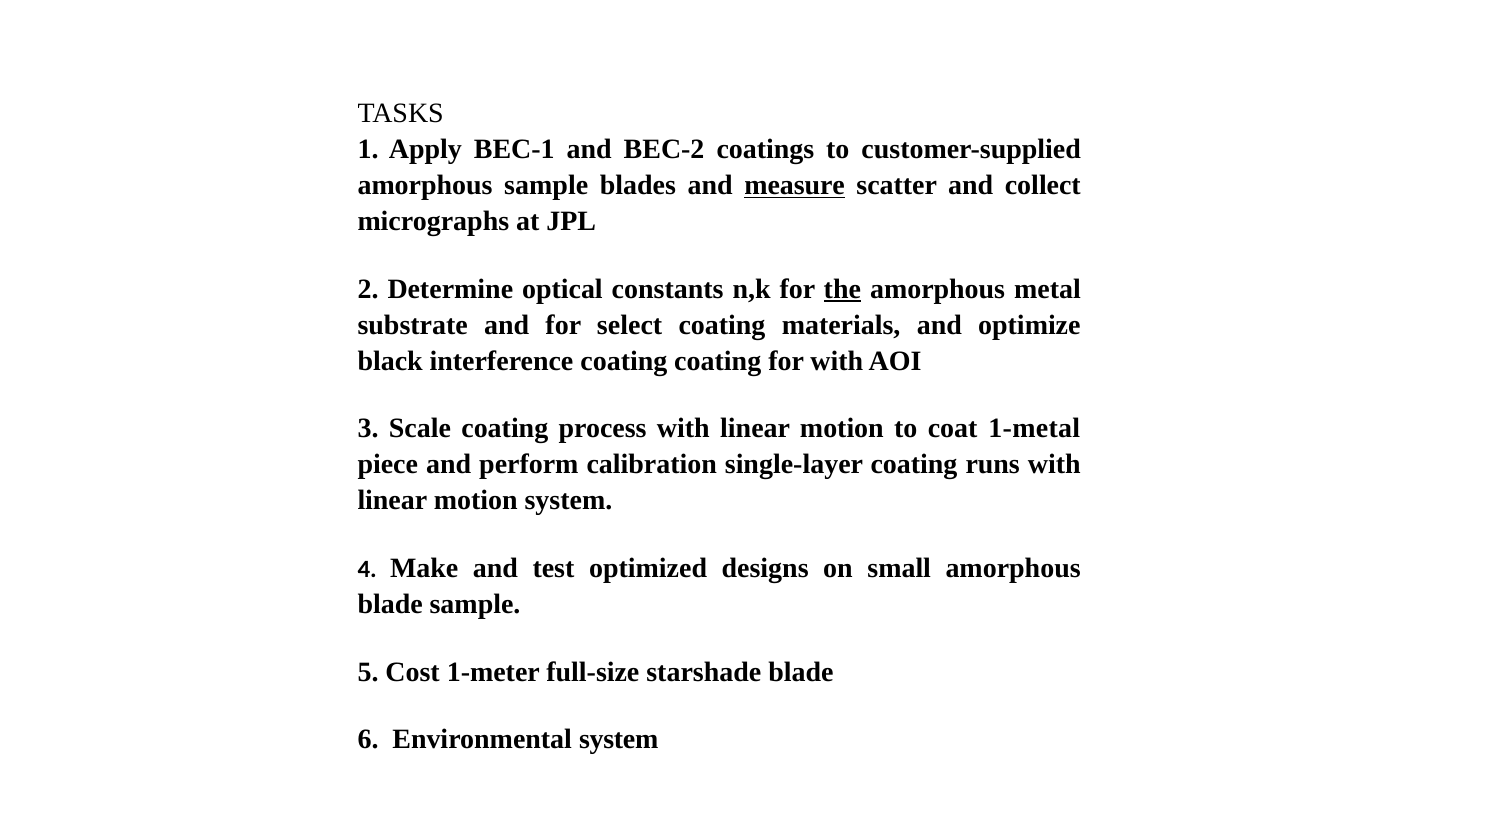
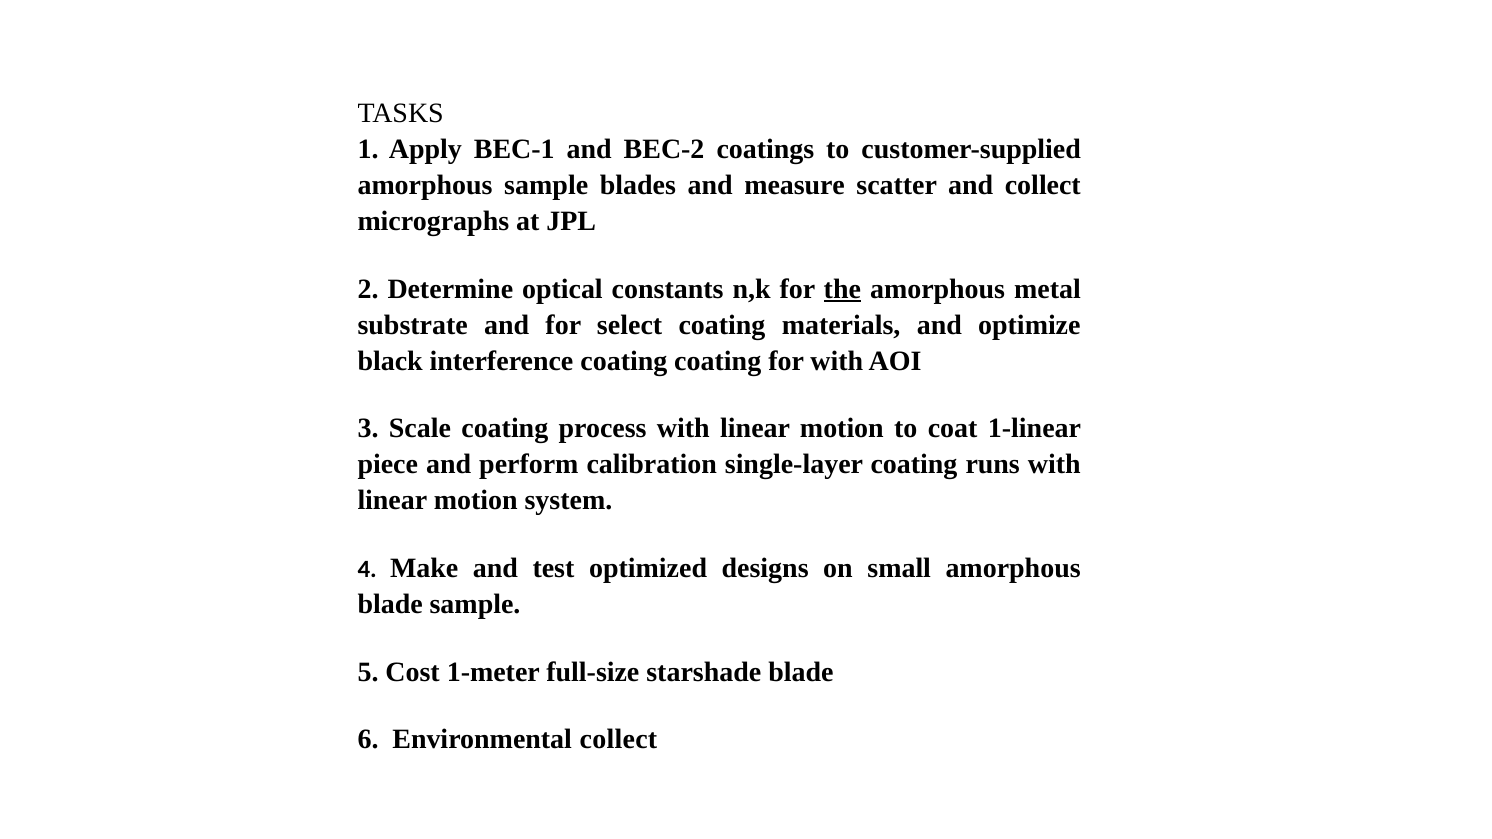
measure underline: present -> none (795, 185)
1-metal: 1-metal -> 1-linear (1034, 429)
Environmental system: system -> collect (618, 740)
